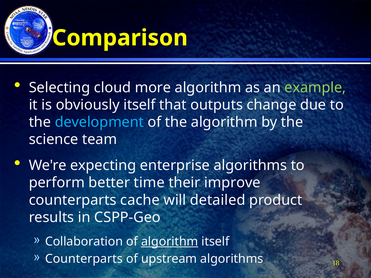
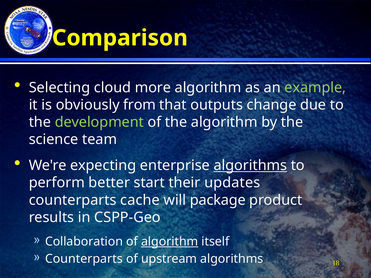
obviously itself: itself -> from (139, 105)
development colour: light blue -> light green (99, 122)
algorithms underline: none -> present (250, 166)
time: time -> start (149, 183)
improve: improve -> updates (232, 183)
detailed: detailed -> package (218, 200)
